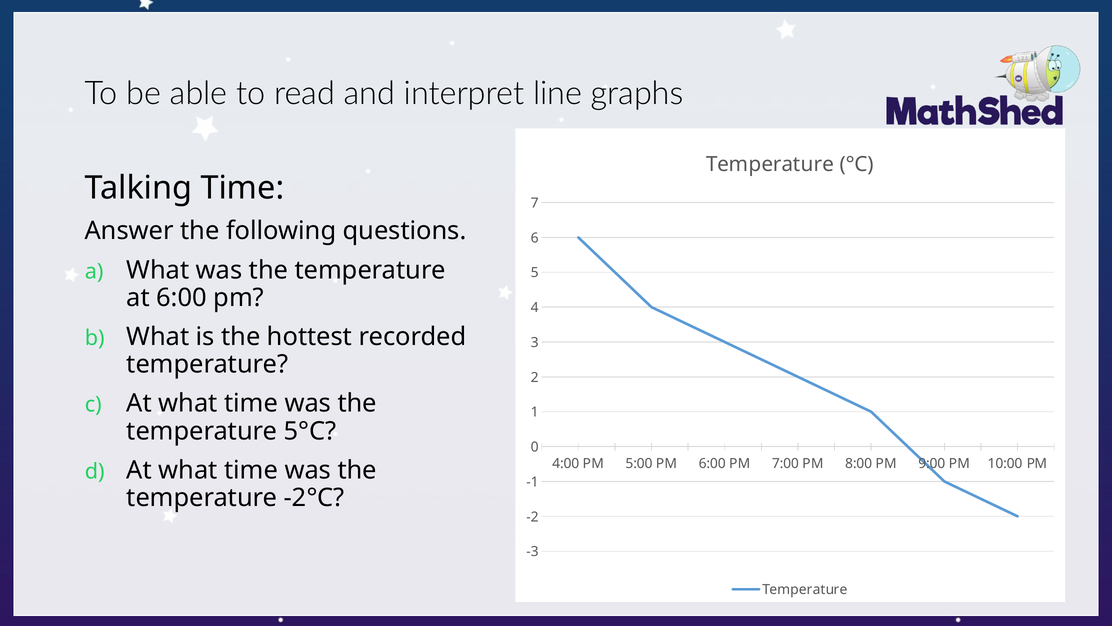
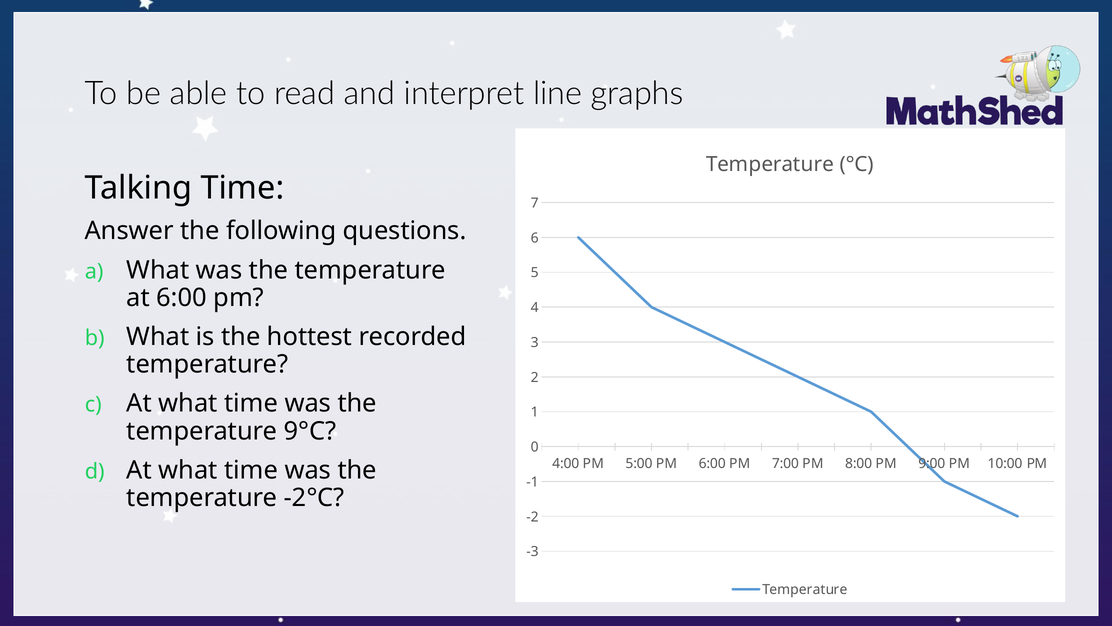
5°C: 5°C -> 9°C (310, 431)
